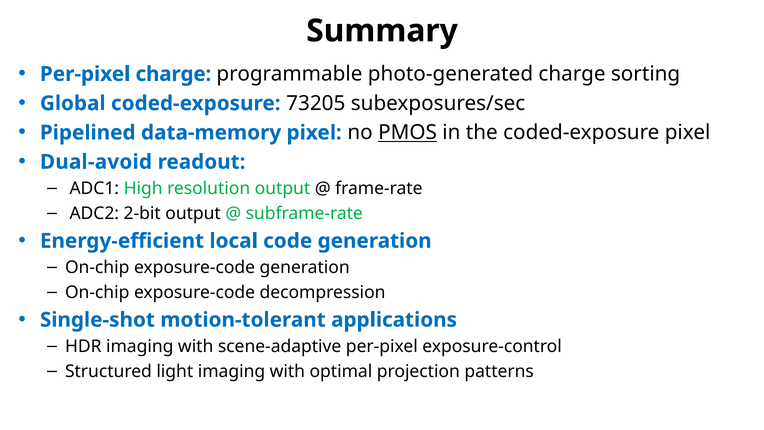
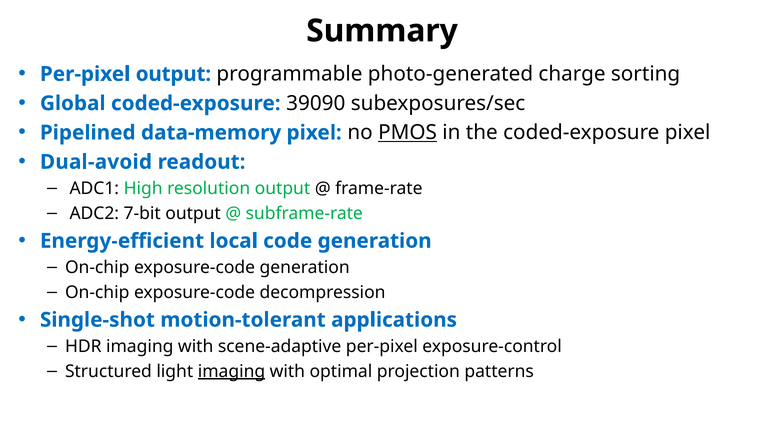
Per-pixel charge: charge -> output (173, 74)
73205: 73205 -> 39090 (316, 103)
2-bit: 2-bit -> 7-bit (142, 213)
imaging underline: none -> present (232, 371)
